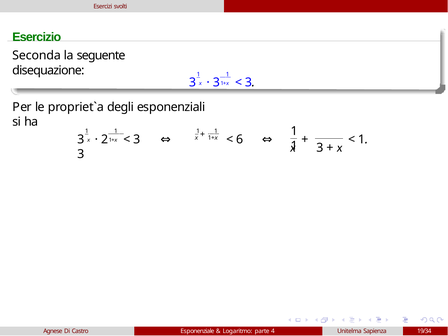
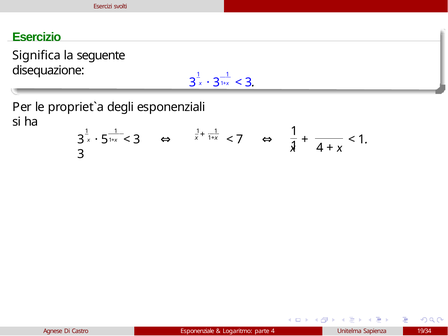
Seconda: Seconda -> Significa (36, 56)
6: 6 -> 7 (240, 139)
2: 2 -> 5 (105, 139)
3: 3 -> 4 (320, 148)
